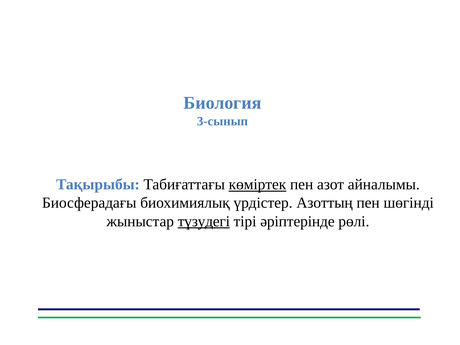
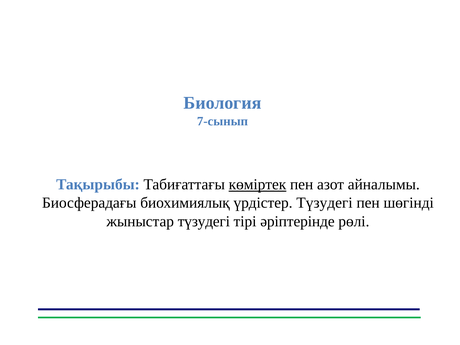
3-сынып: 3-сынып -> 7-сынып (223, 121)
үрдістер Азоттың: Азоттың -> Түзудегі (324, 203)
түзудегі underline: present -> none (204, 221)
